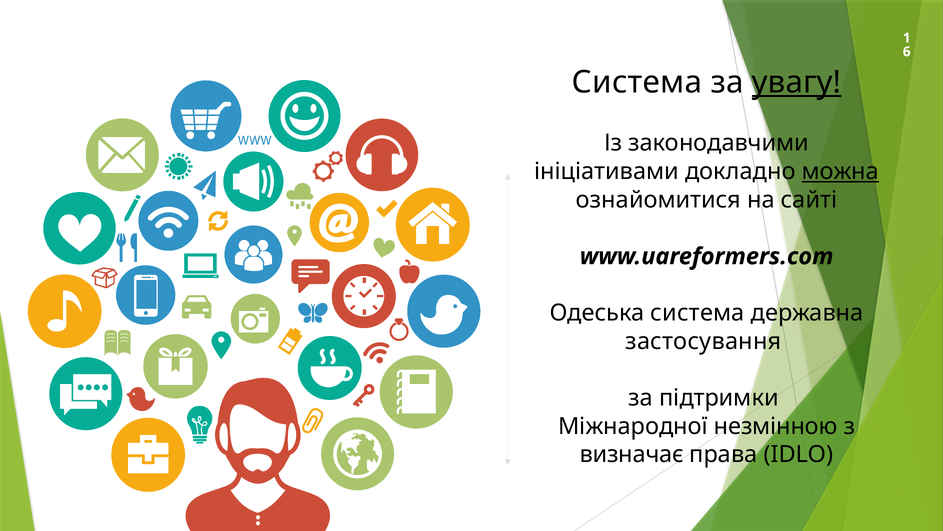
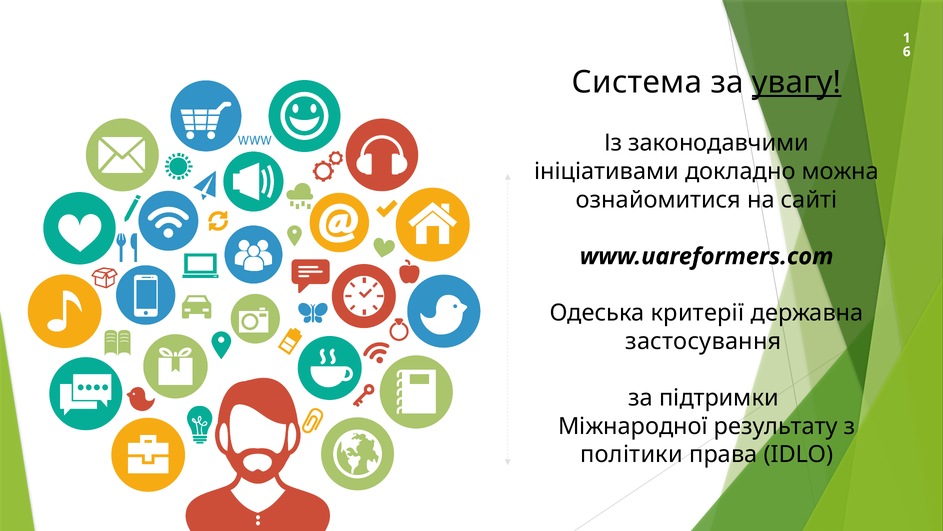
можна underline: present -> none (840, 171)
Одеська система: система -> критерії (697, 313)
незмінною: незмінною -> результату (776, 426)
визначає: визначає -> політики (632, 454)
